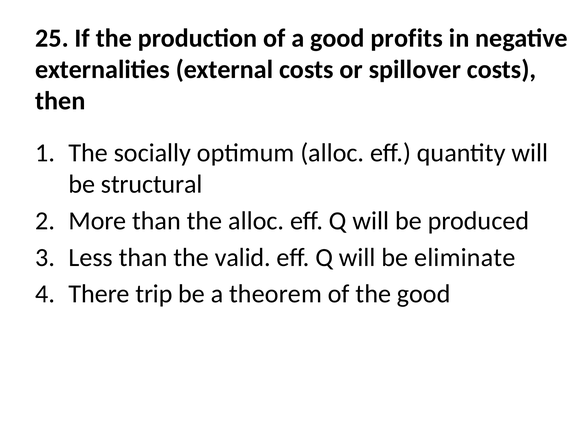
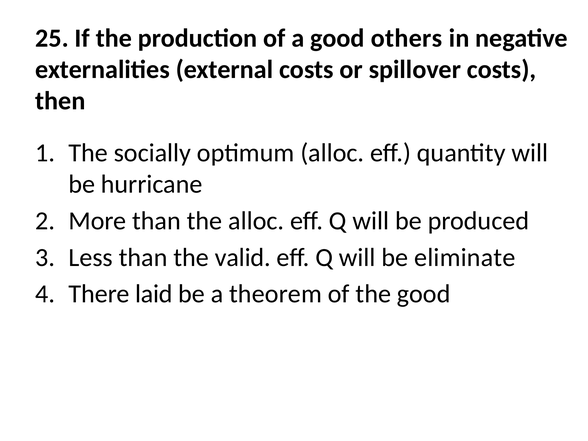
profits: profits -> others (407, 38)
structural: structural -> hurricane (152, 184)
trip: trip -> laid (154, 294)
